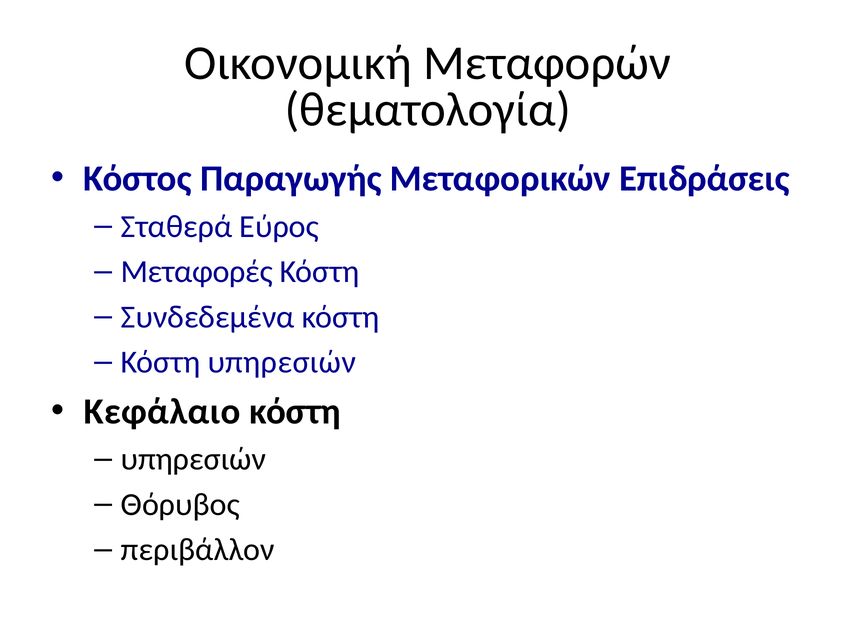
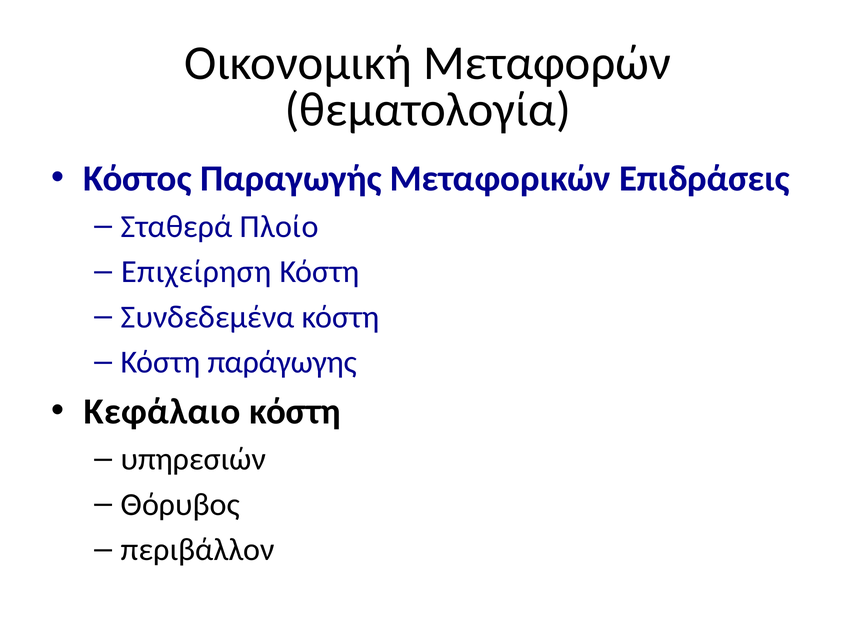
Εύρος: Εύρος -> Πλοίο (279, 227)
Μεταφορές: Μεταφορές -> Επιχείρηση (197, 272)
Κόστη υπηρεσιών: υπηρεσιών -> παράγωγης (282, 362)
